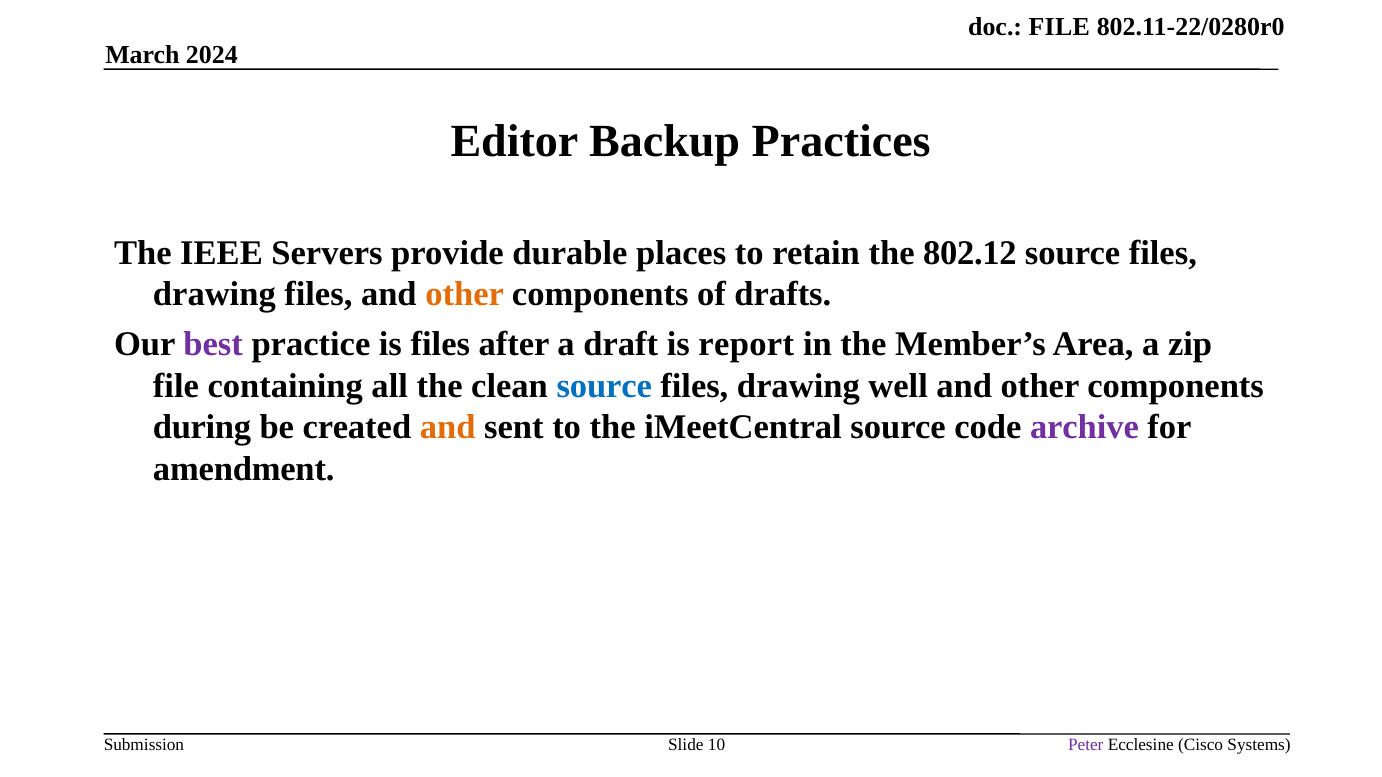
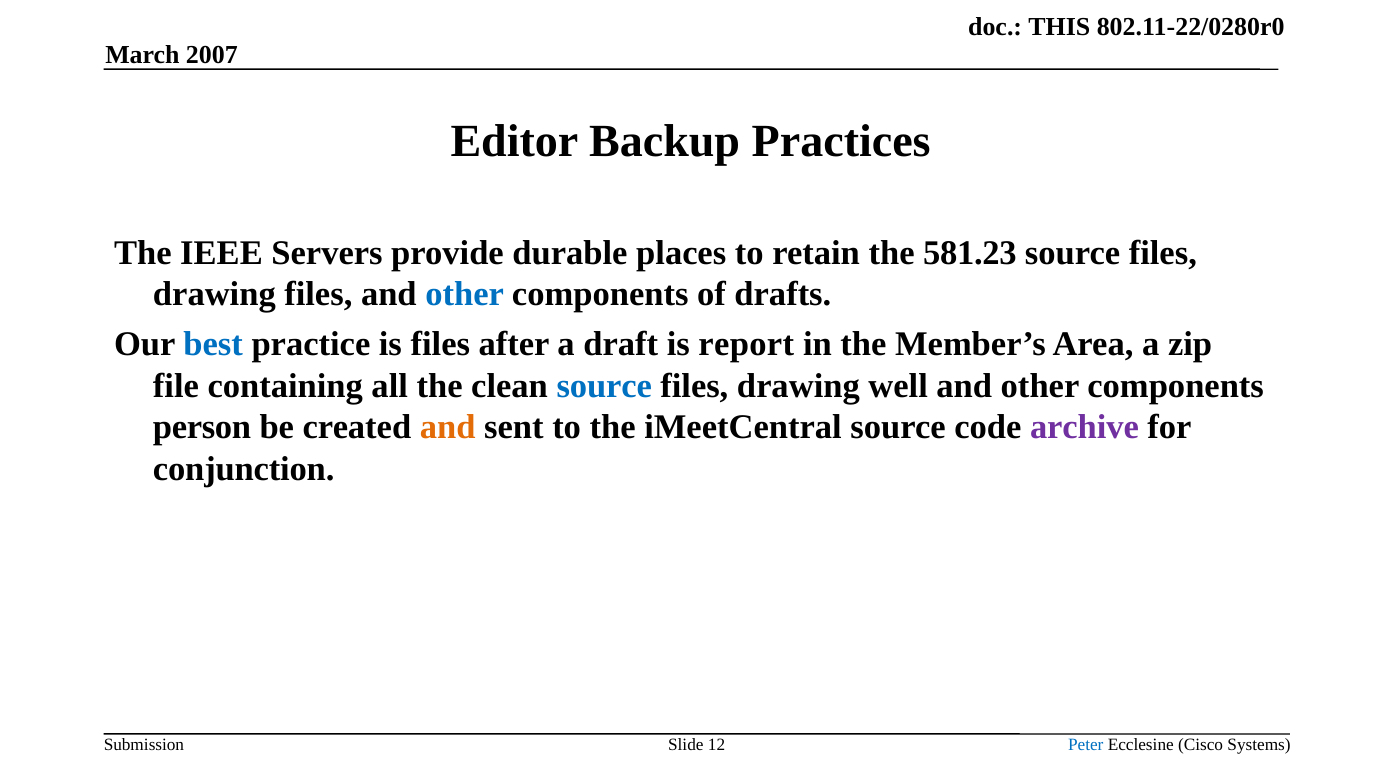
FILE: FILE -> THIS (1059, 27)
2024: 2024 -> 2007 (212, 55)
802.12: 802.12 -> 581.23 (970, 253)
other colour: orange -> blue (465, 294)
best colour: purple -> blue (213, 345)
during: during -> person (202, 427)
amendment: amendment -> conjunction (244, 469)
10: 10 -> 12 (717, 746)
Peter colour: purple -> blue (1086, 746)
